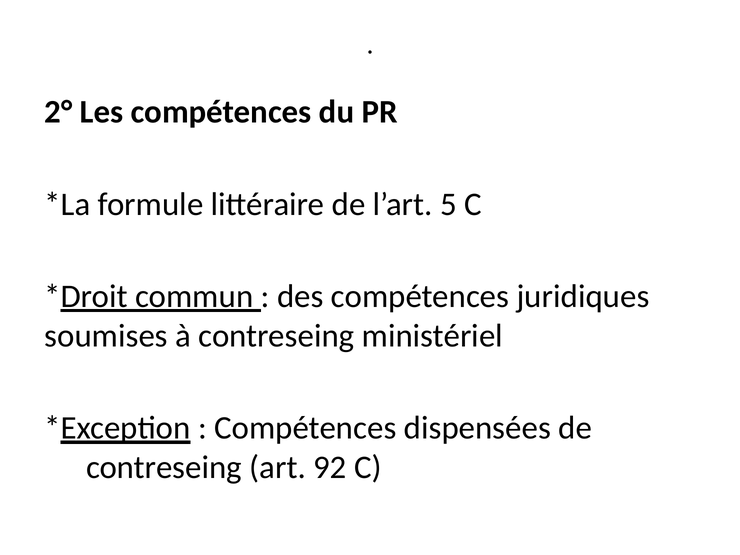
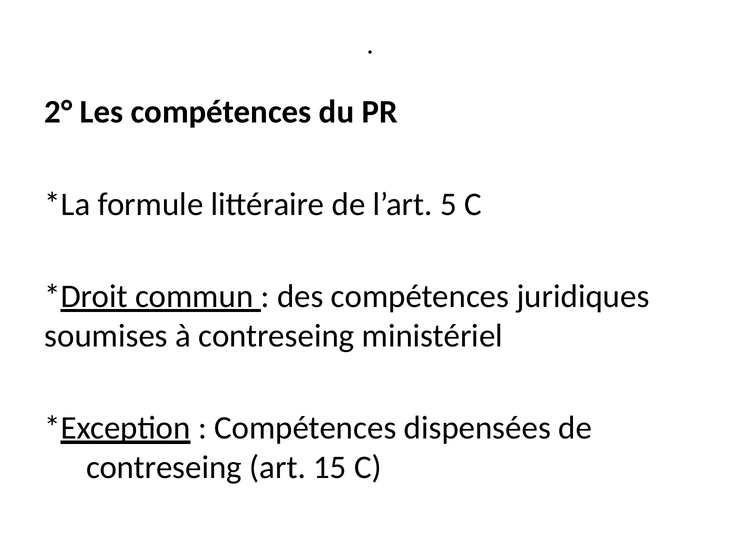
92: 92 -> 15 (330, 468)
